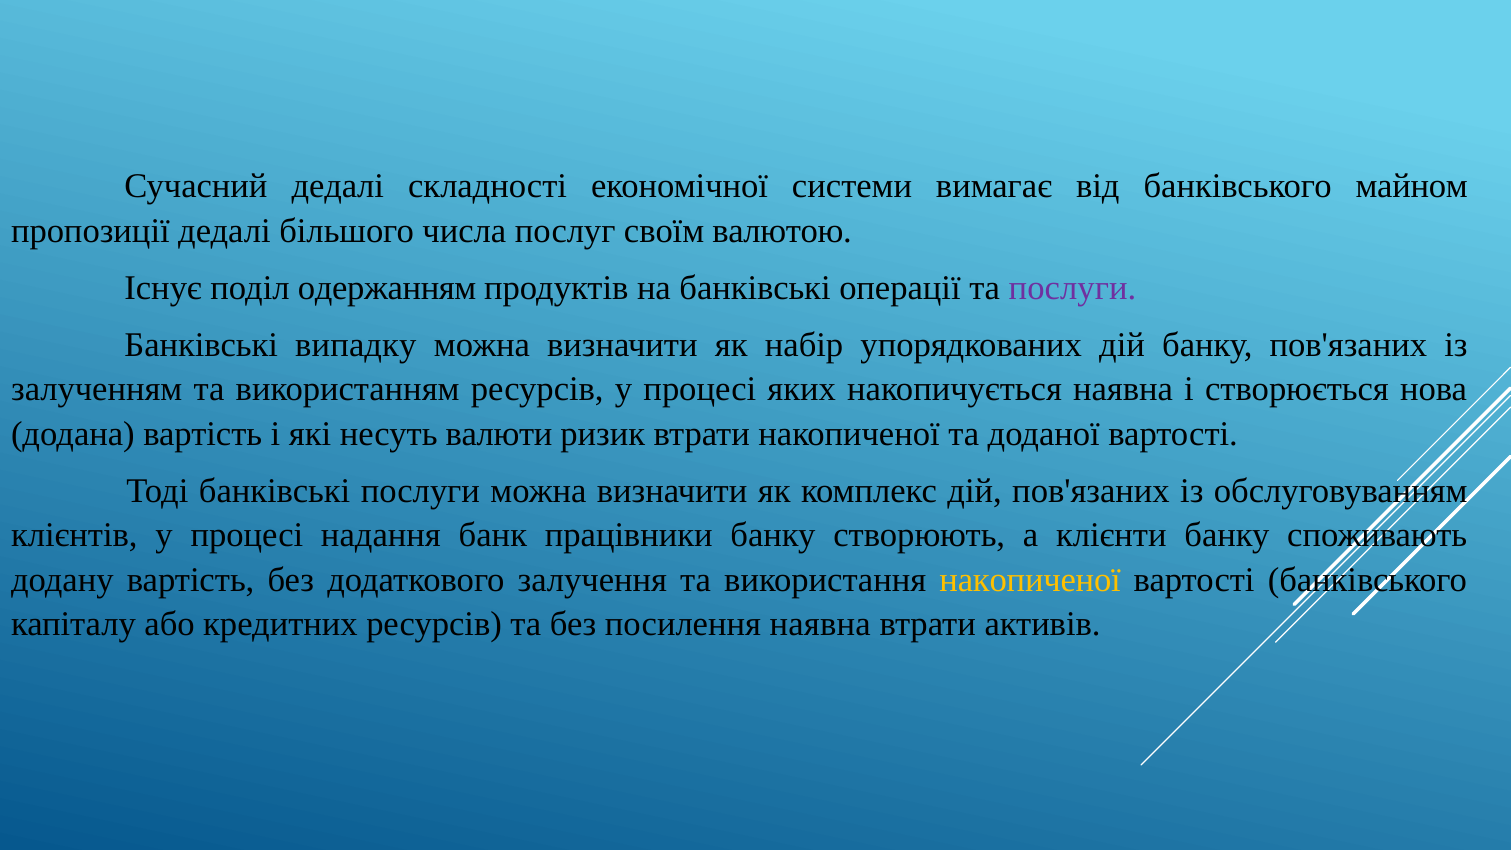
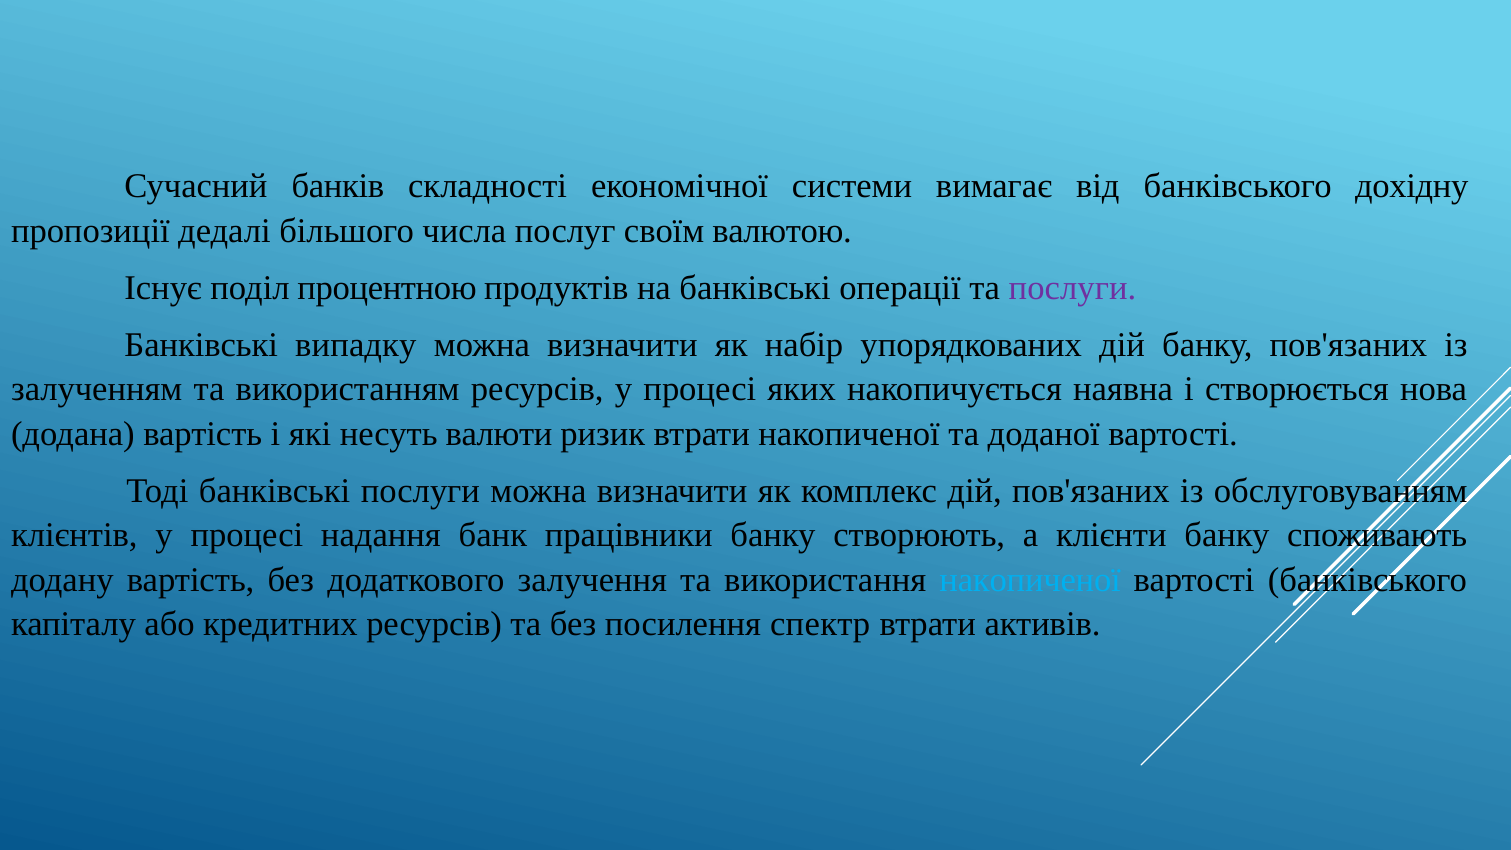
Сучасний дедалі: дедалі -> банків (338, 186)
майном: майном -> дохідну (1412, 186)
одержанням: одержанням -> процентною (387, 288)
накопиченої colour: yellow -> light blue (1030, 580)
посилення наявна: наявна -> спектр (820, 624)
